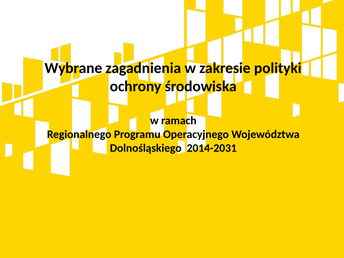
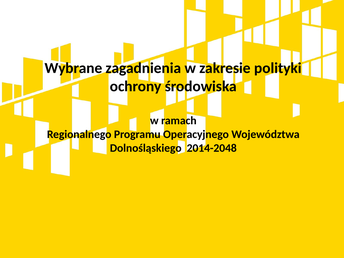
2014-2031: 2014-2031 -> 2014-2048 (212, 148)
